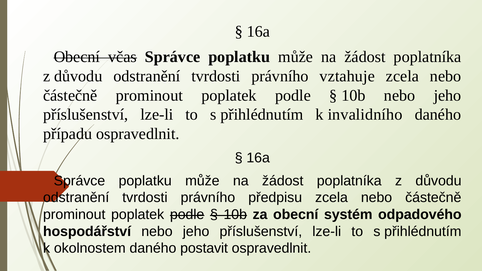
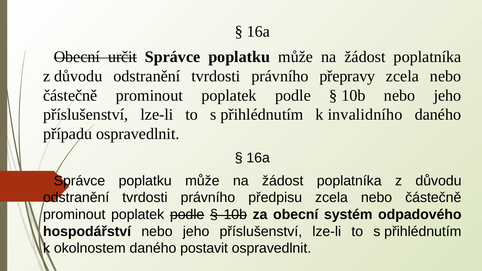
včas: včas -> určit (123, 57)
vztahuje: vztahuje -> přepravy (347, 76)
